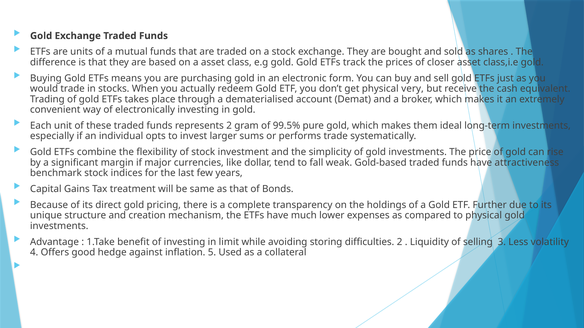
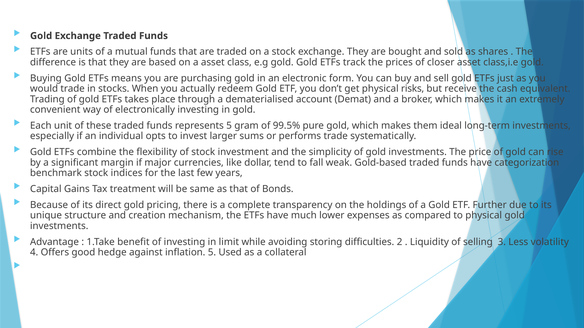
very: very -> risks (413, 89)
represents 2: 2 -> 5 (229, 126)
attractiveness: attractiveness -> categorization (527, 163)
